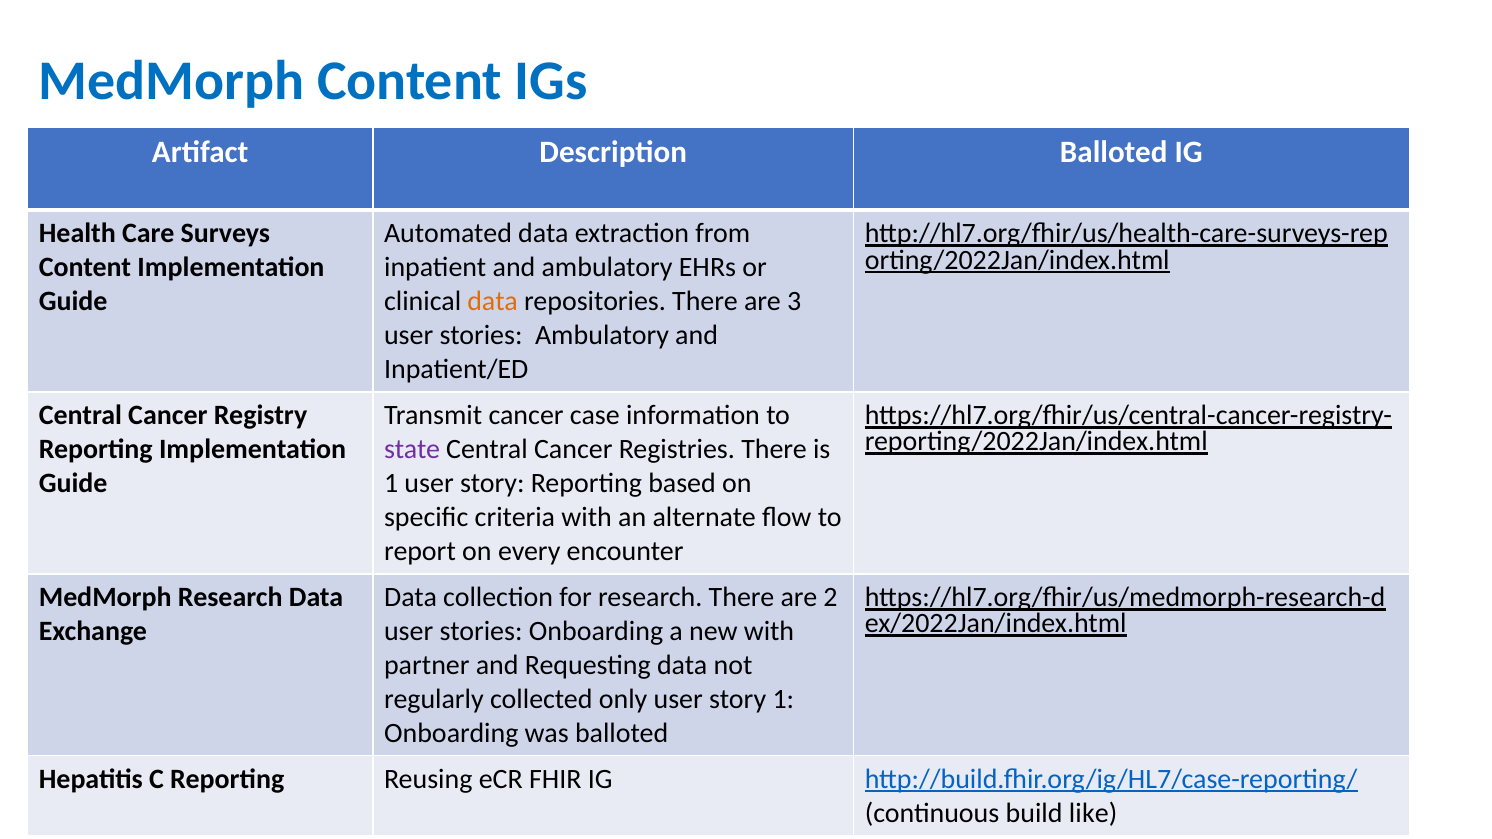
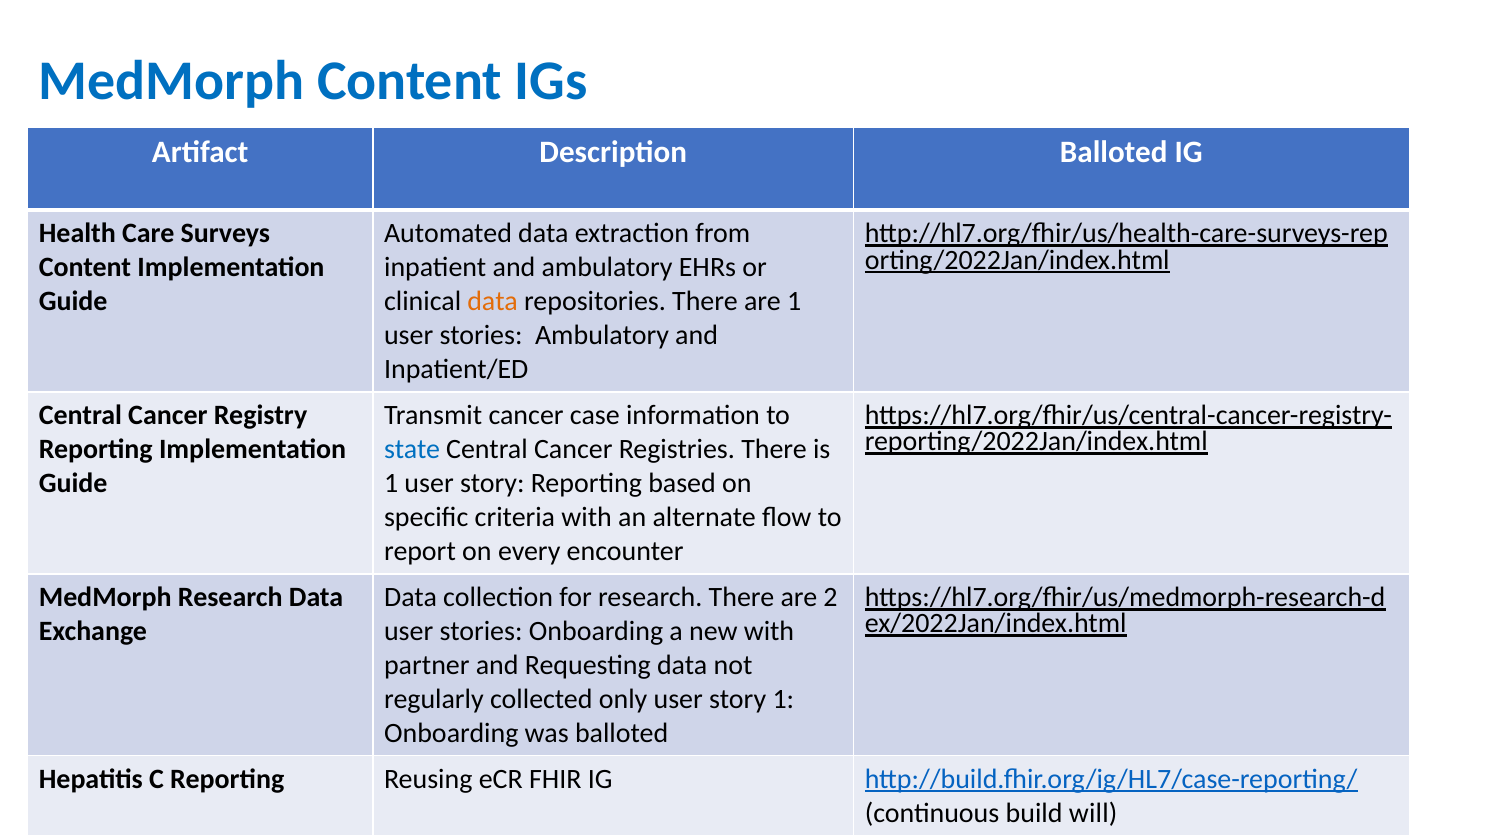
are 3: 3 -> 1 (794, 301)
state colour: purple -> blue (412, 449)
like: like -> will (1093, 813)
